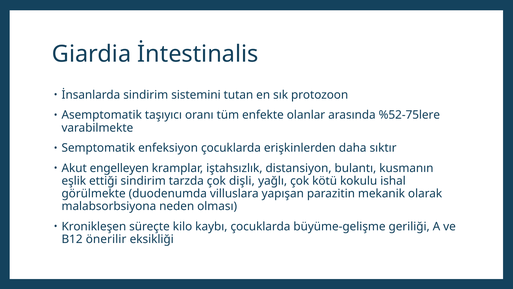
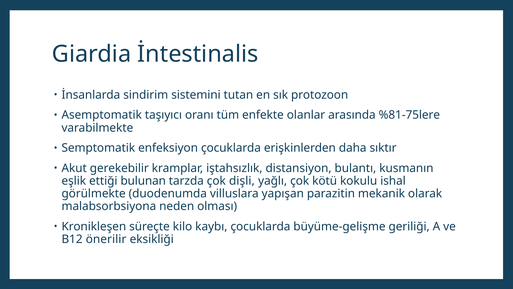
%52-75lere: %52-75lere -> %81-75lere (409, 115)
engelleyen: engelleyen -> gerekebilir (119, 168)
ettiği sindirim: sindirim -> bulunan (143, 181)
